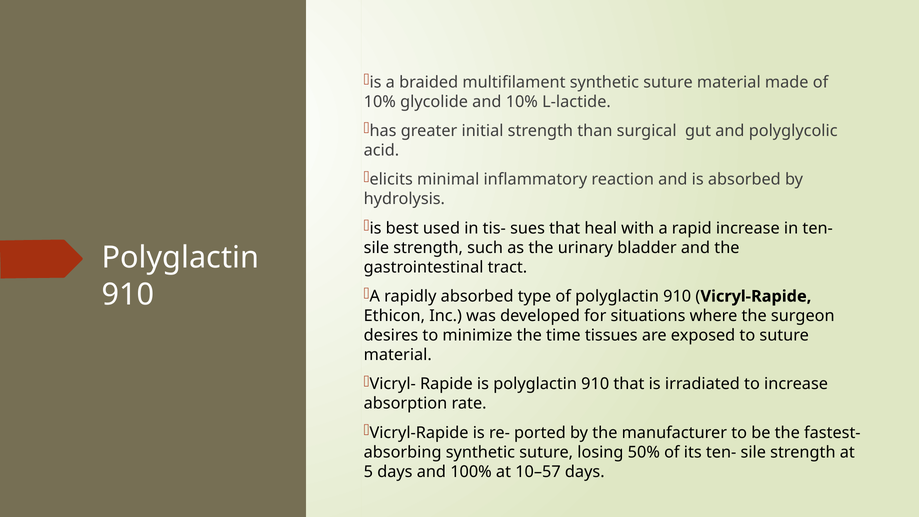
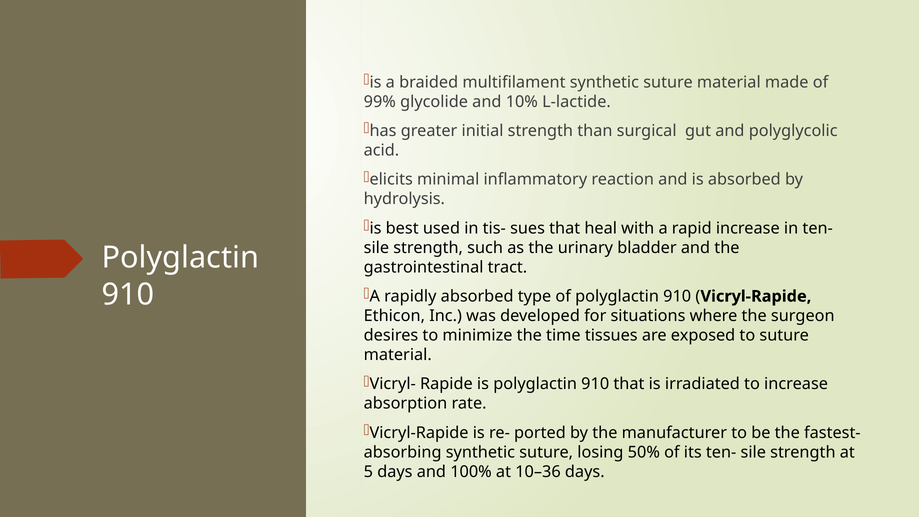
10%: 10% -> 99% (380, 102)
10–57: 10–57 -> 10–36 (538, 472)
